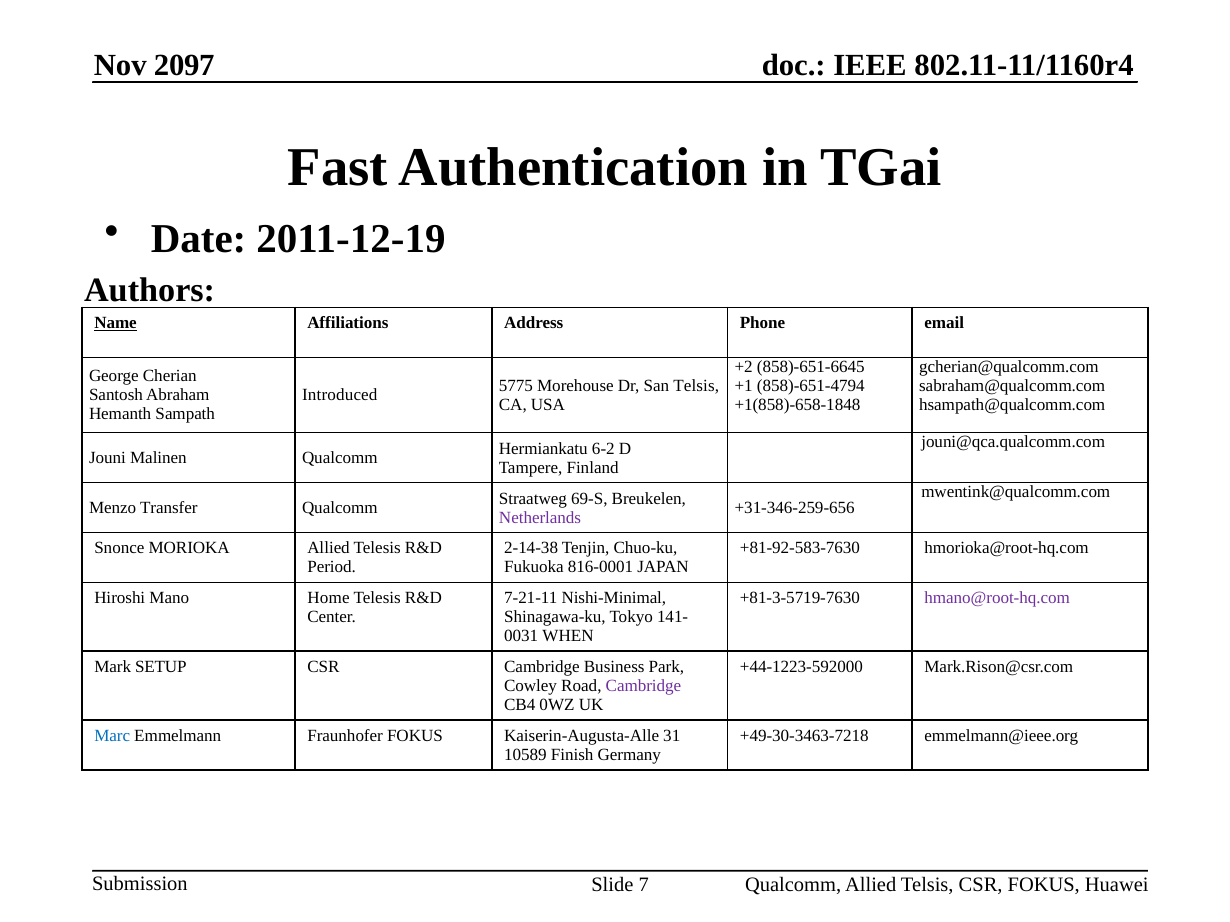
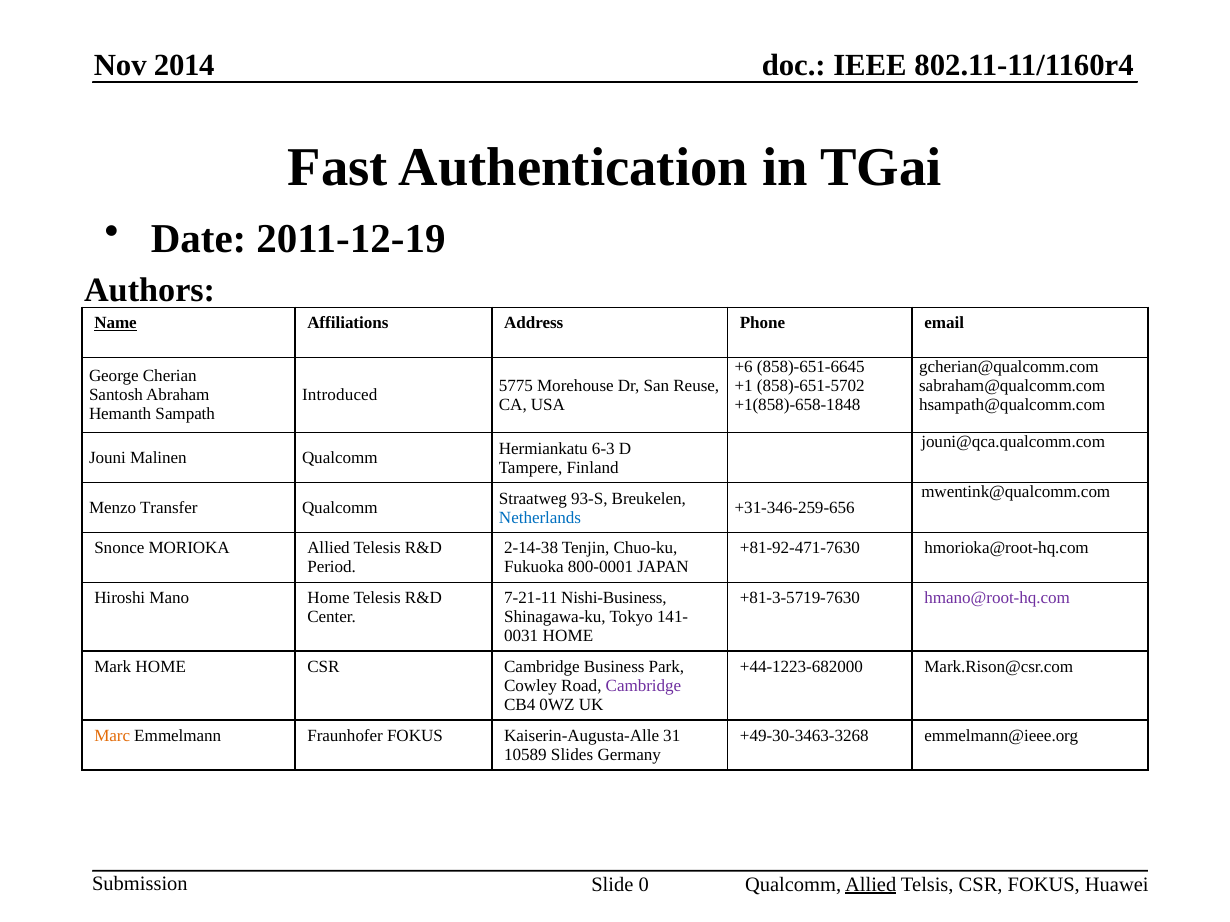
2097: 2097 -> 2014 (184, 66)
+2: +2 -> +6 (744, 367)
San Telsis: Telsis -> Reuse (696, 386)
858)-651-4794: 858)-651-4794 -> 858)-651-5702 (811, 386)
6-2: 6-2 -> 6-3 (603, 449)
69-S: 69-S -> 93-S (589, 499)
Netherlands colour: purple -> blue (540, 518)
+81-92-583-7630: +81-92-583-7630 -> +81-92-471-7630 (800, 548)
816-0001: 816-0001 -> 800-0001 (601, 567)
Nishi-Minimal: Nishi-Minimal -> Nishi-Business (614, 598)
WHEN: WHEN -> HOME (568, 636)
Mark SETUP: SETUP -> HOME (161, 667)
+44-1223-592000: +44-1223-592000 -> +44-1223-682000 (801, 667)
Marc colour: blue -> orange (112, 736)
+49-30-3463-7218: +49-30-3463-7218 -> +49-30-3463-3268 (804, 736)
Finish: Finish -> Slides (572, 755)
7: 7 -> 0 (644, 885)
Allied underline: none -> present (871, 885)
